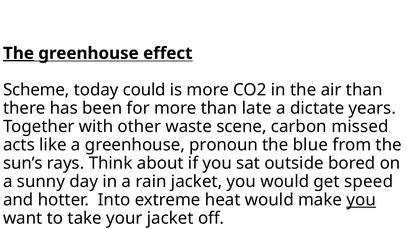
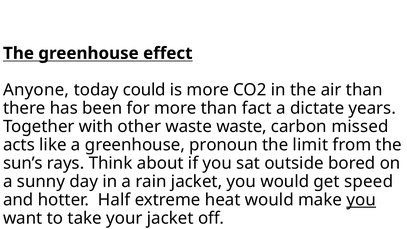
The underline: present -> none (19, 53)
Scheme: Scheme -> Anyone (36, 90)
late: late -> fact (257, 108)
waste scene: scene -> waste (242, 127)
blue: blue -> limit (310, 145)
Into: Into -> Half (114, 200)
